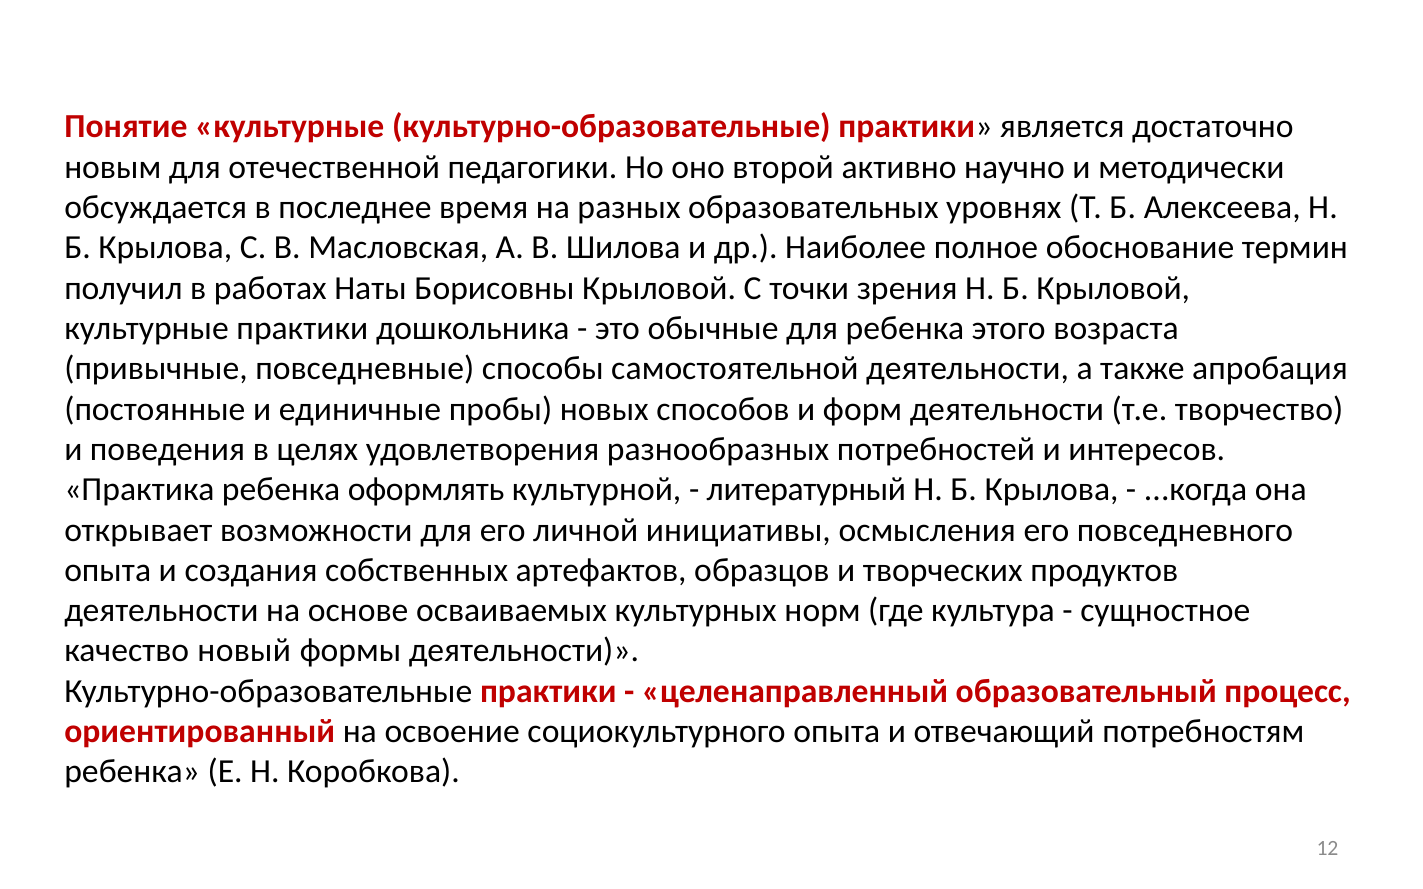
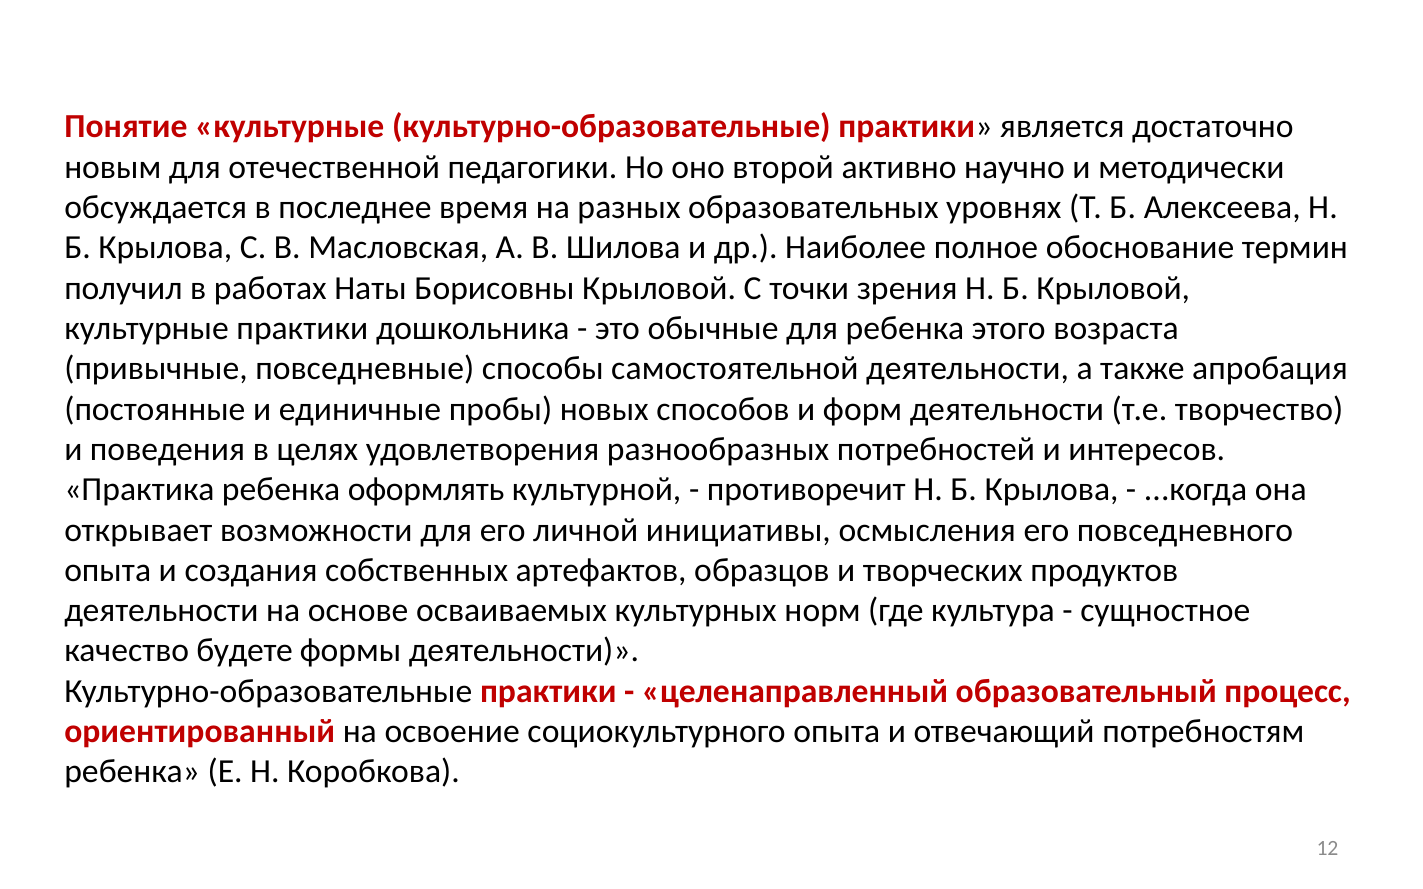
литературный: литературный -> противоречит (806, 490)
новый: новый -> будете (245, 651)
